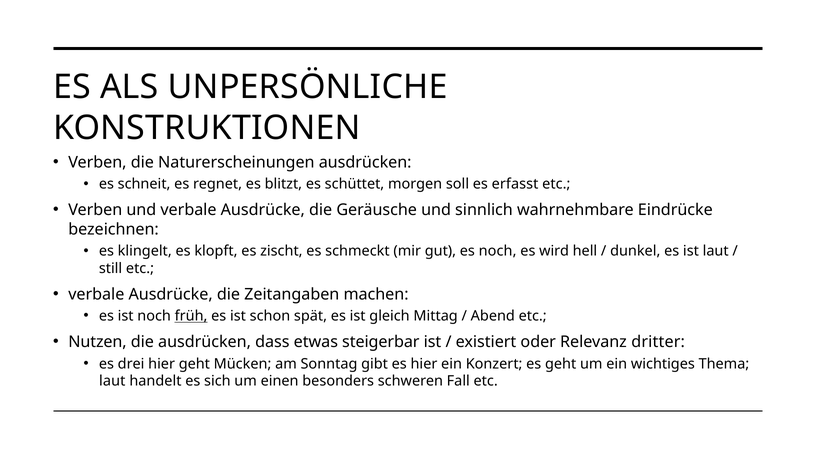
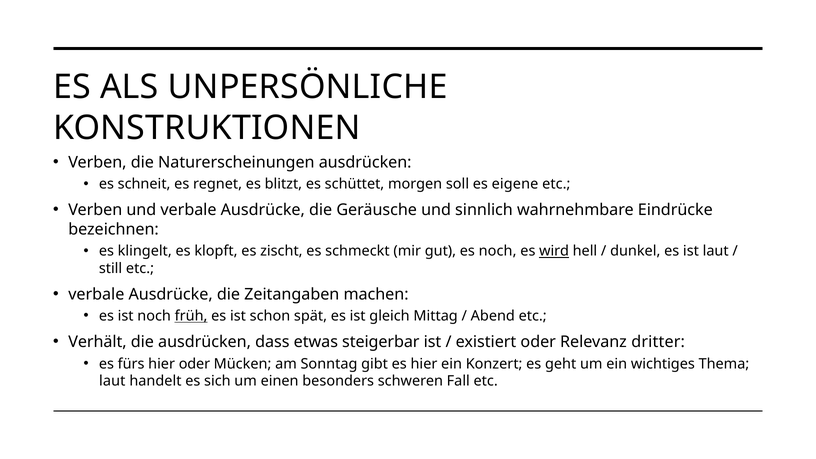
erfasst: erfasst -> eigene (515, 184)
wird underline: none -> present (554, 251)
Nutzen: Nutzen -> Verhält (97, 342)
drei: drei -> fürs (131, 364)
hier geht: geht -> oder (194, 364)
